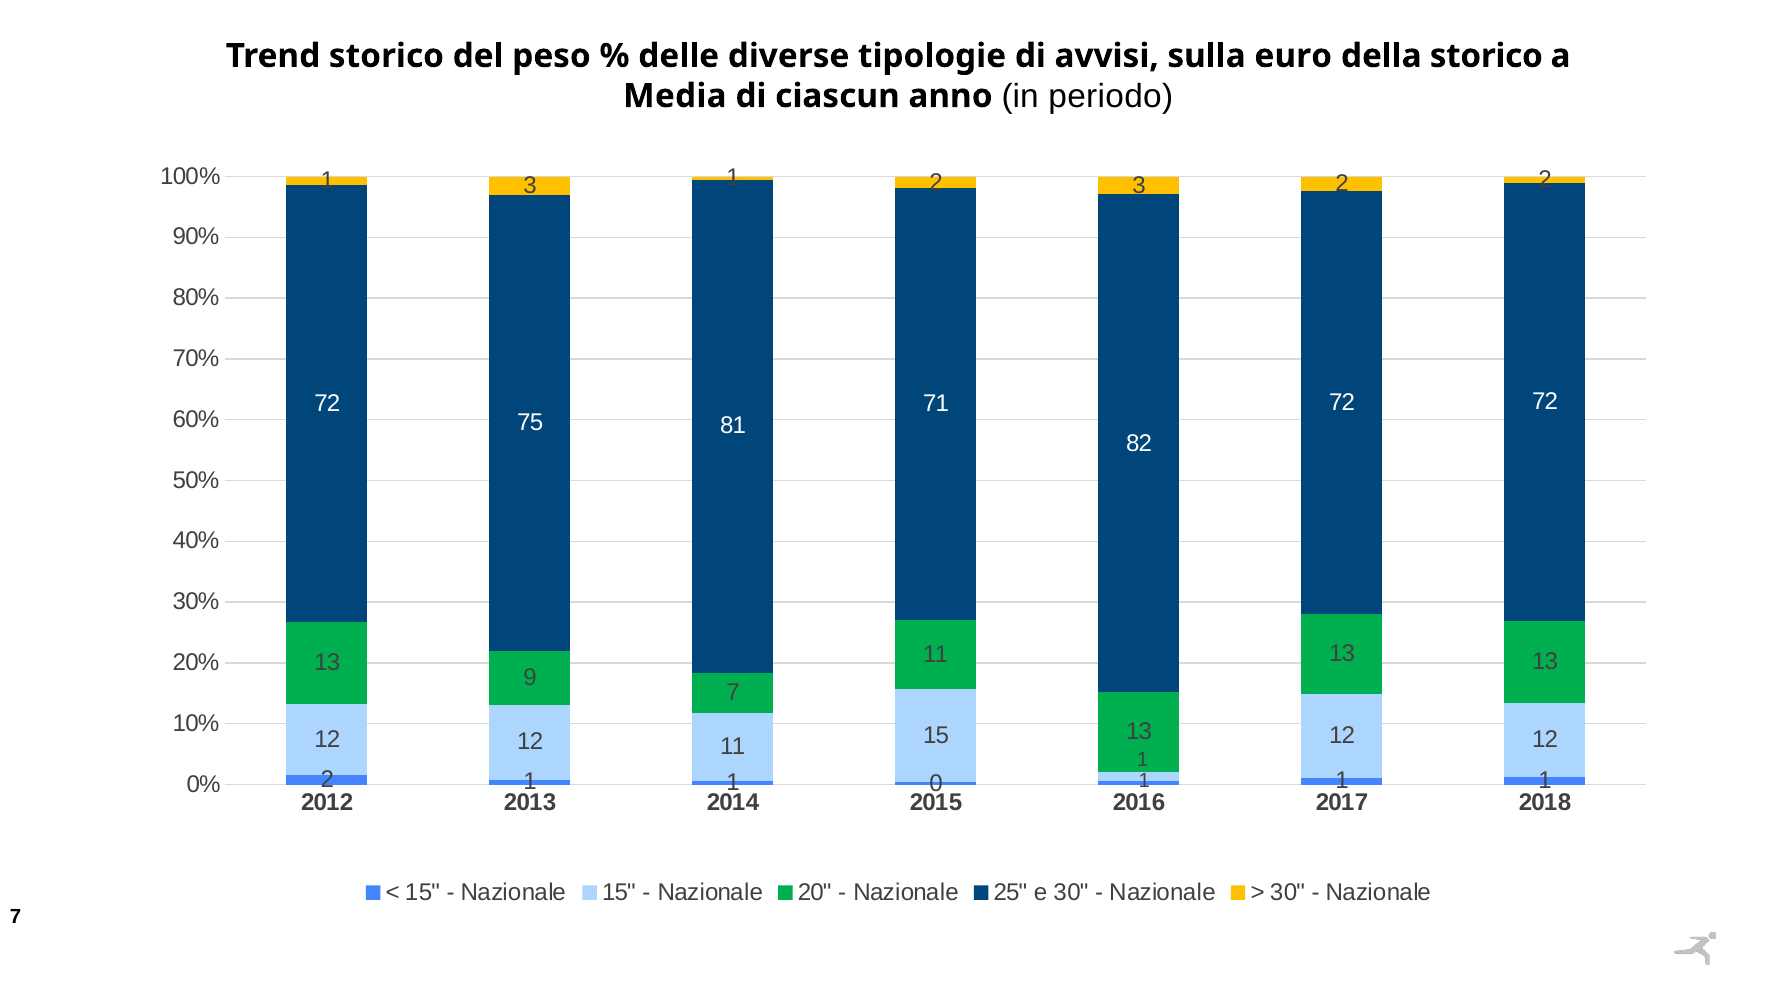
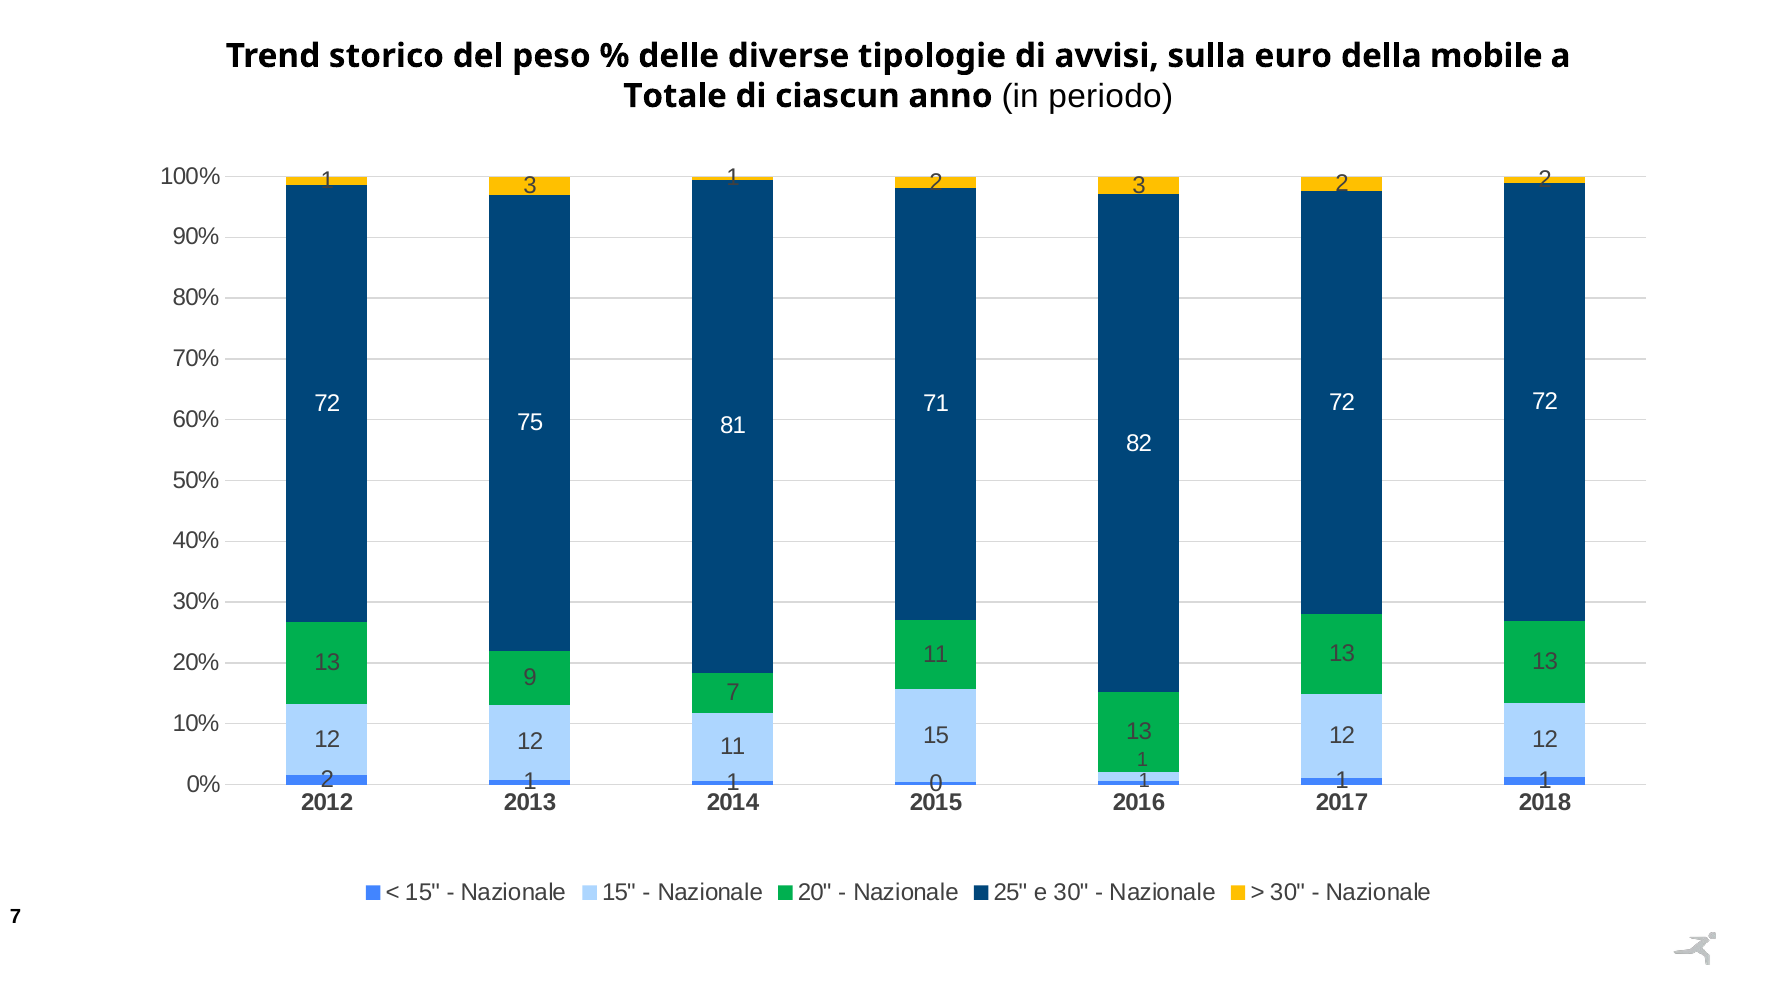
della storico: storico -> mobile (1486, 56)
Media: Media -> Totale (675, 96)
